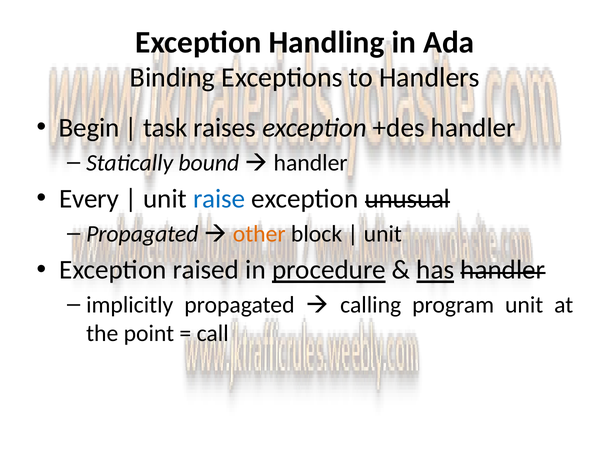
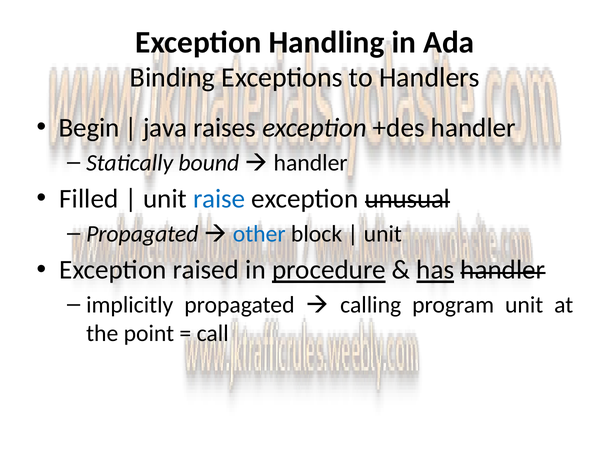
task: task -> java (165, 128)
Every: Every -> Filled (89, 199)
other colour: orange -> blue (259, 234)
